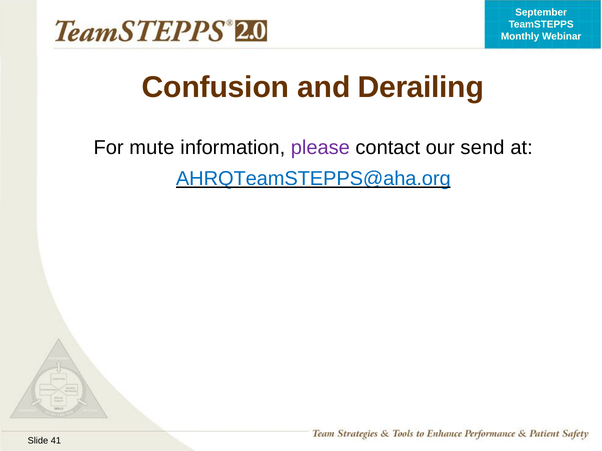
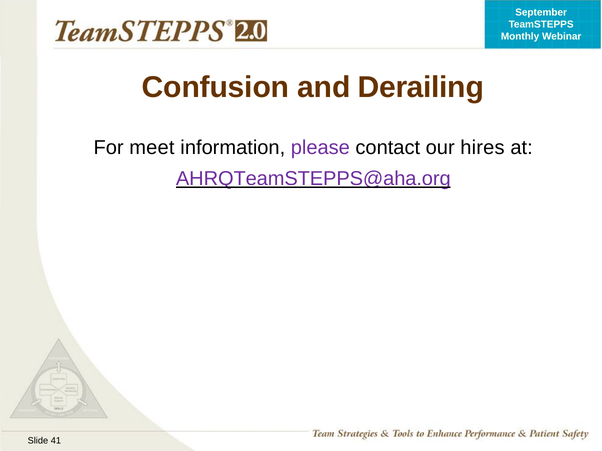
mute: mute -> meet (152, 148)
send: send -> hires (482, 148)
AHRQTeamSTEPPS@aha.org colour: blue -> purple (313, 179)
